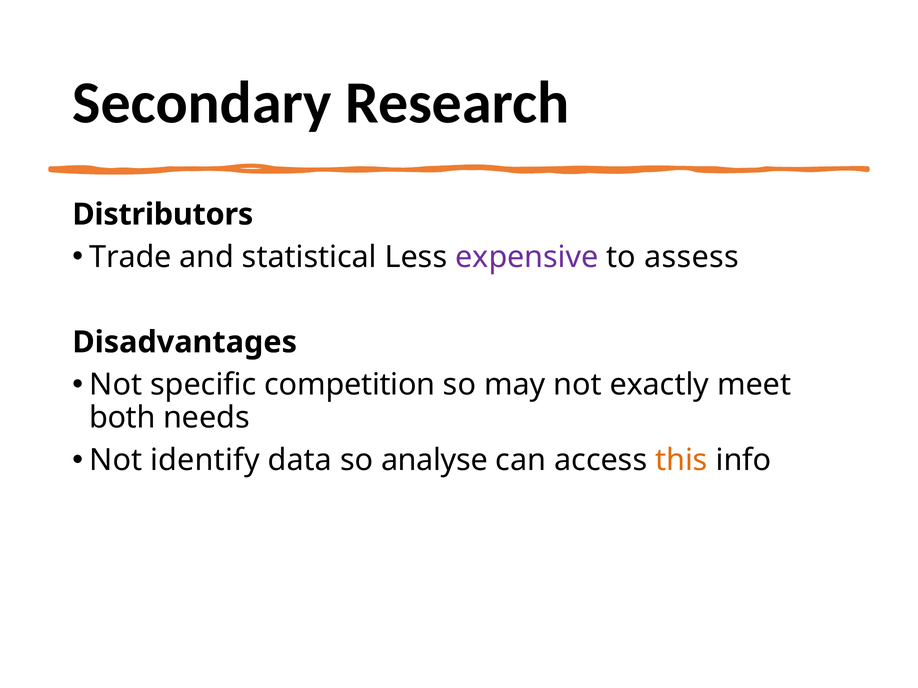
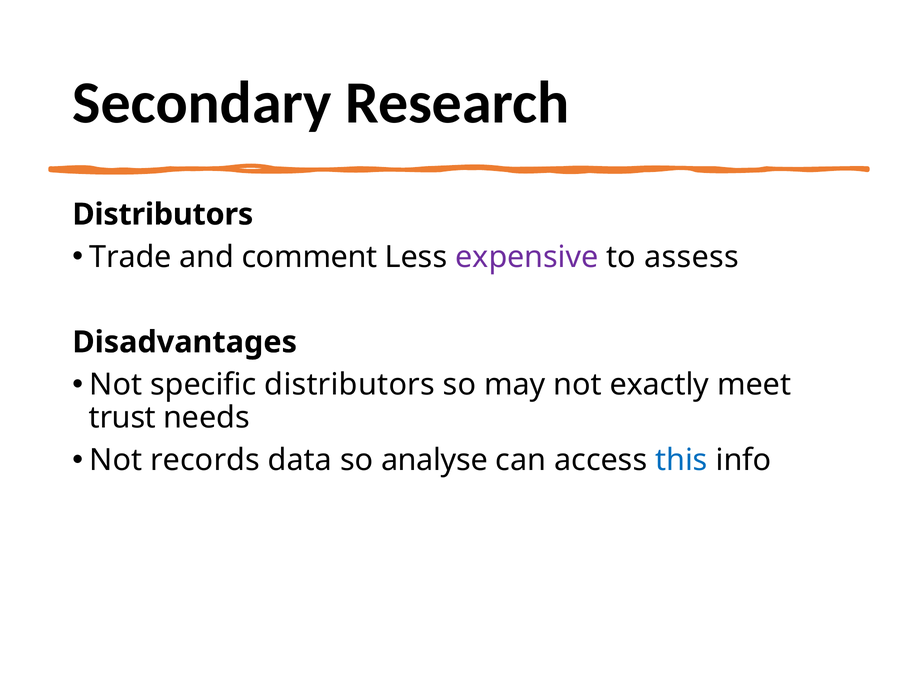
statistical: statistical -> comment (310, 257)
specific competition: competition -> distributors (350, 385)
both: both -> trust (122, 418)
identify: identify -> records (205, 461)
this colour: orange -> blue (681, 461)
